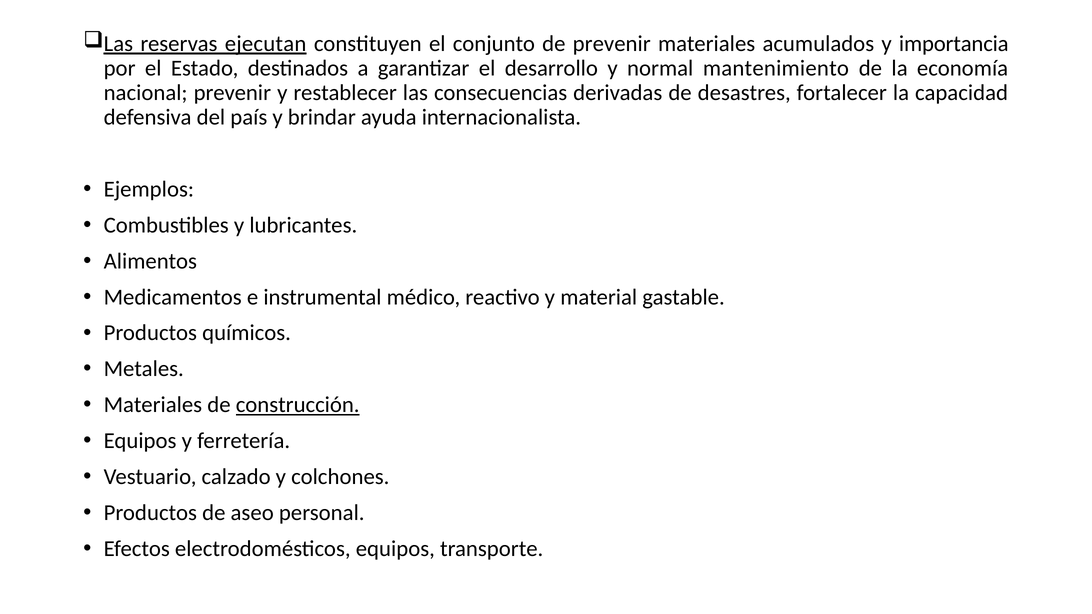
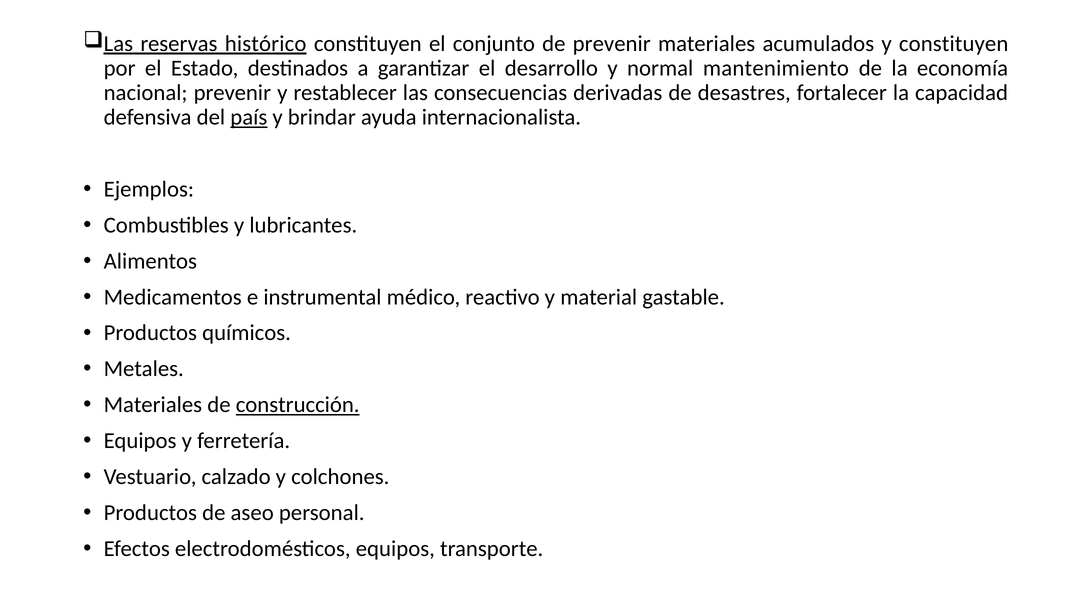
ejecutan: ejecutan -> histórico (266, 44)
y importancia: importancia -> constituyen (954, 44)
país underline: none -> present (249, 117)
